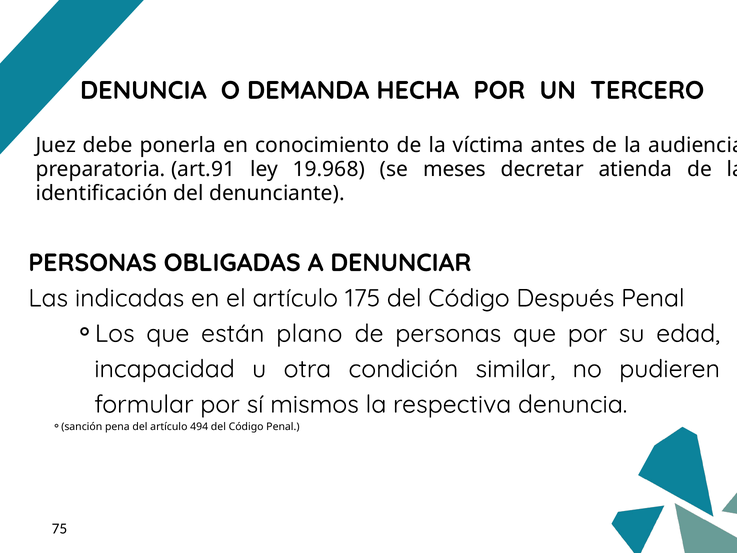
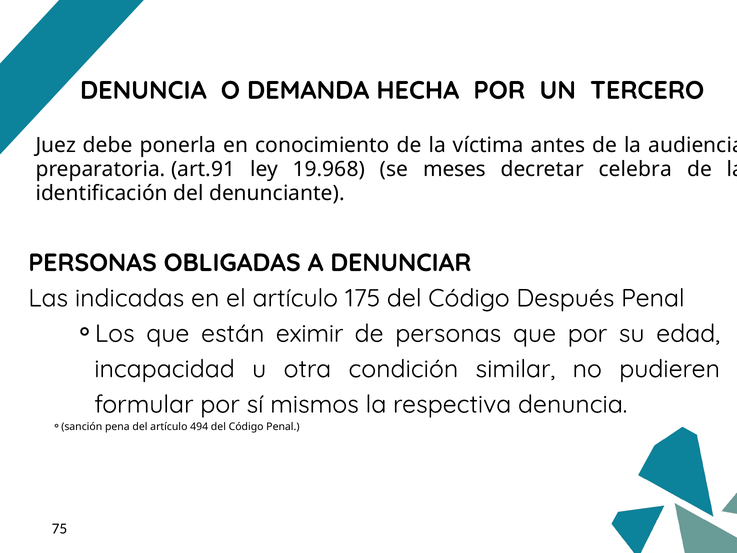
atienda: atienda -> celebra (635, 169)
plano: plano -> eximir (310, 333)
